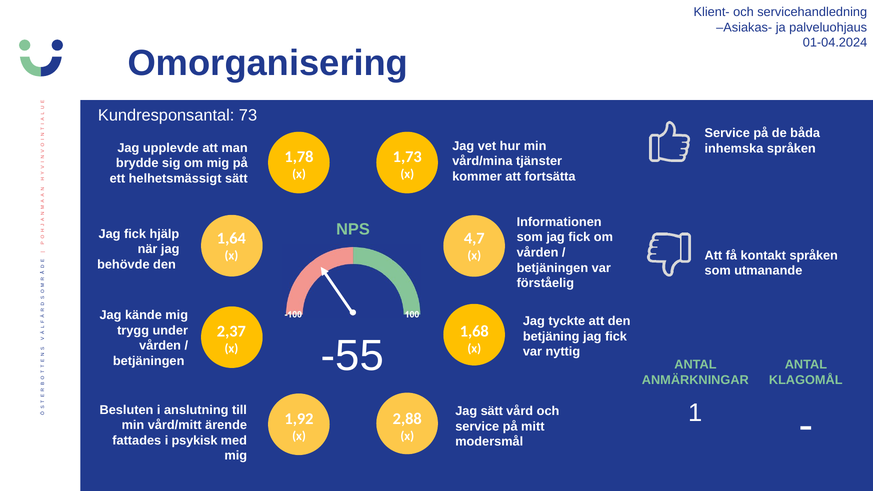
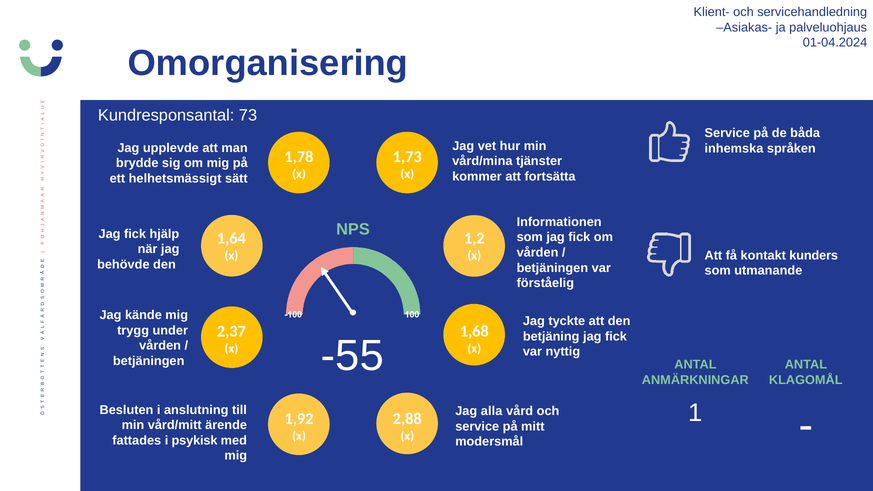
4,7: 4,7 -> 1,2 (474, 239)
kontakt språken: språken -> kunders (814, 256)
Jag sätt: sätt -> alla (492, 411)
